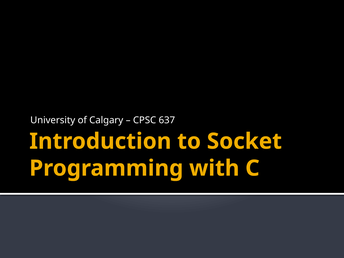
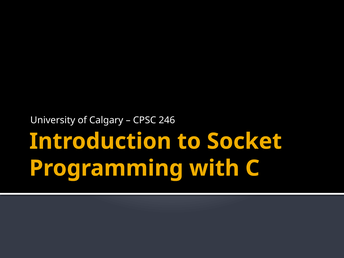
637: 637 -> 246 (167, 120)
